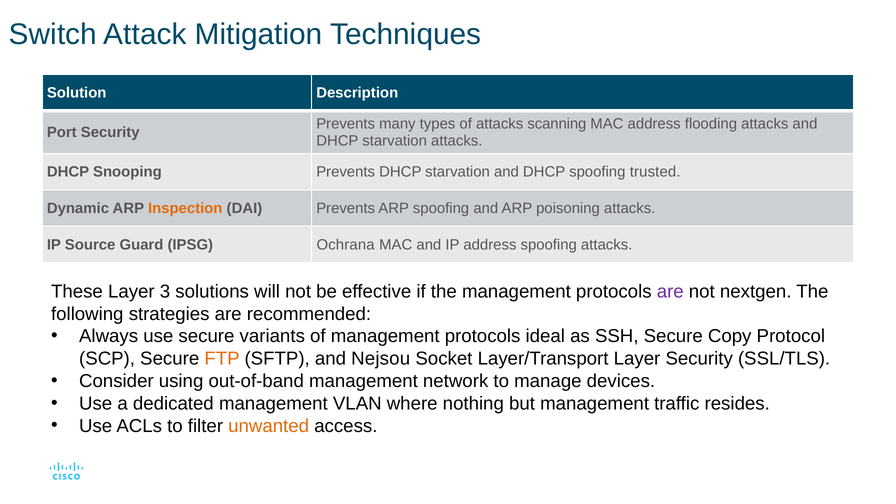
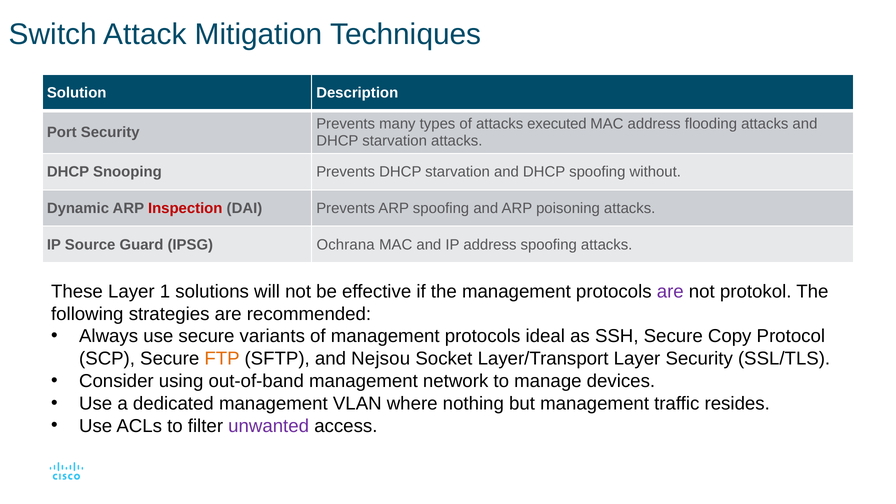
scanning: scanning -> executed (557, 124)
trusted: trusted -> without (655, 172)
Inspection colour: orange -> red (185, 208)
3: 3 -> 1 (165, 292)
nextgen: nextgen -> protokol (756, 292)
unwanted colour: orange -> purple (269, 426)
